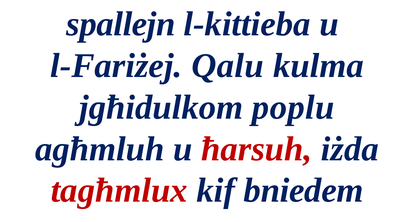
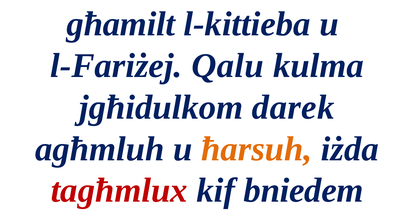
spallejn: spallejn -> għamilt (121, 24)
poplu: poplu -> darek (293, 107)
ħarsuh colour: red -> orange (257, 149)
